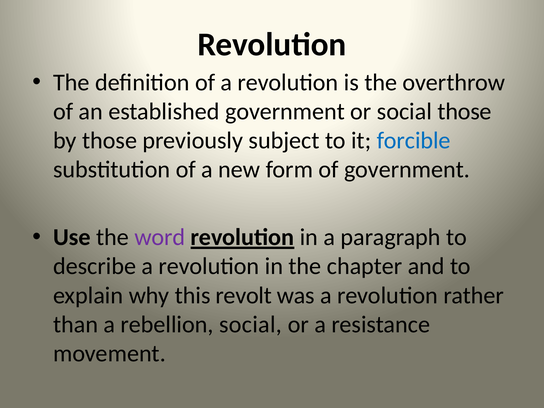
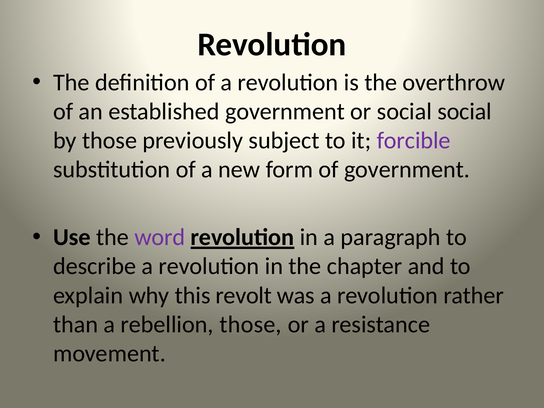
social those: those -> social (465, 111)
forcible colour: blue -> purple (414, 140)
rebellion social: social -> those (251, 324)
